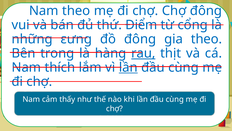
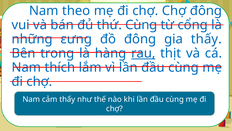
Điểm: Điểm -> Cùng (141, 25)
gia theo: theo -> thấy (206, 39)
lần underline: present -> none (128, 67)
